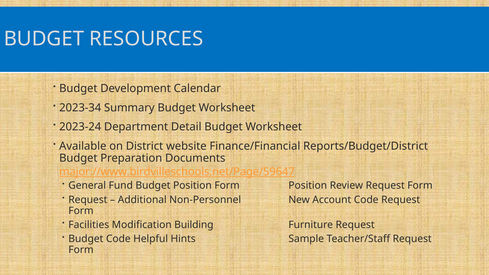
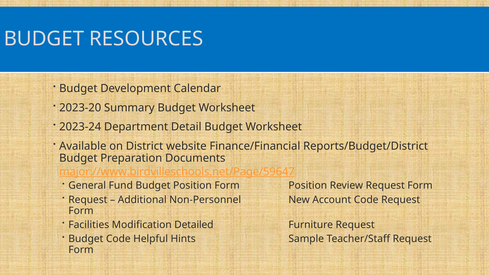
2023-34: 2023-34 -> 2023-20 (80, 108)
Building: Building -> Detailed (194, 225)
